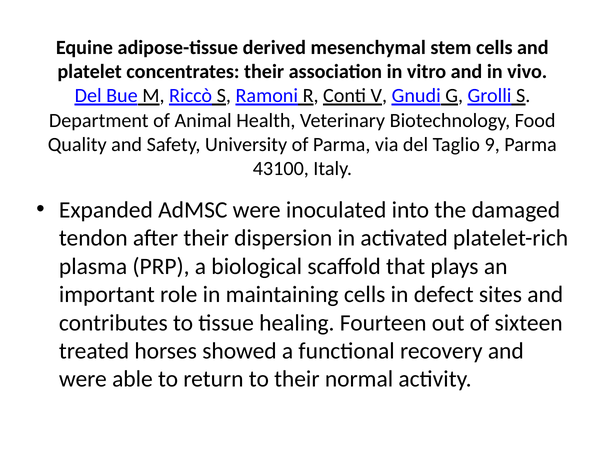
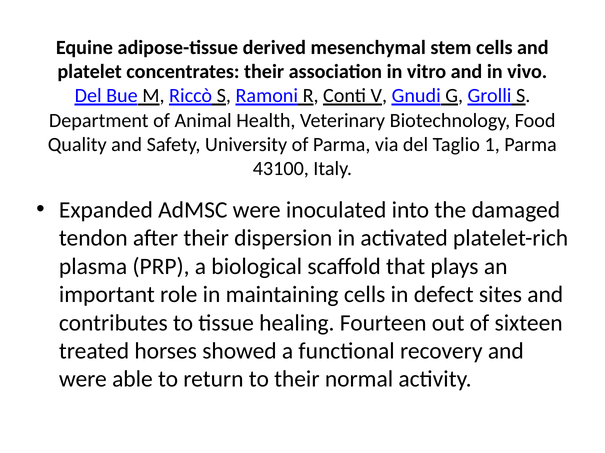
9: 9 -> 1 (492, 145)
